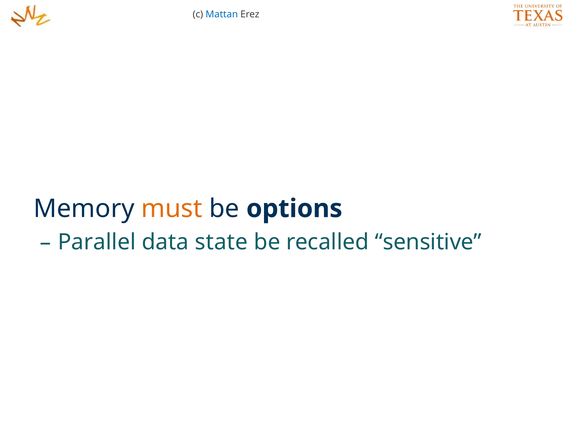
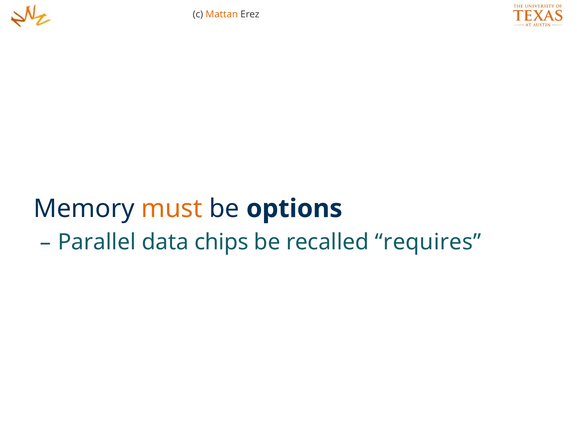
Mattan colour: blue -> orange (222, 14)
state: state -> chips (221, 242)
sensitive: sensitive -> requires (428, 242)
